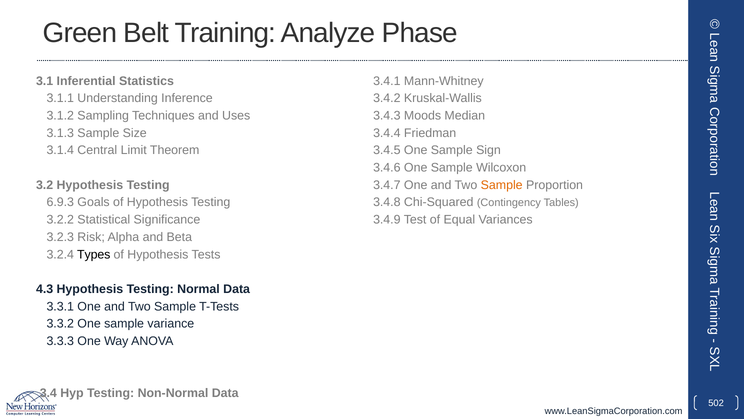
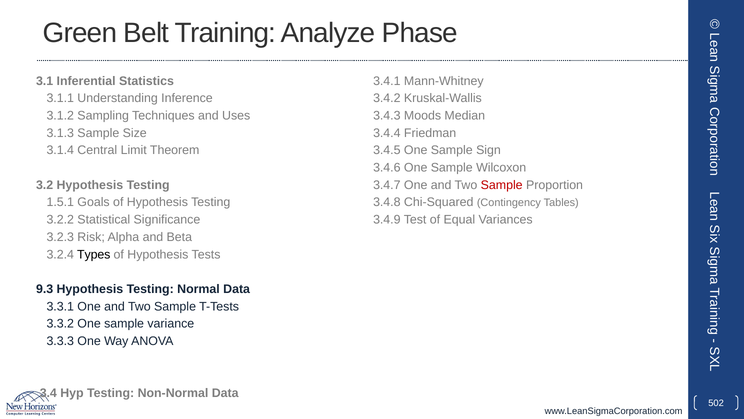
Sample colour: orange -> red (502, 185)
6.9.3: 6.9.3 -> 1.5.1 (60, 202)
4.3: 4.3 -> 9.3 (45, 289)
